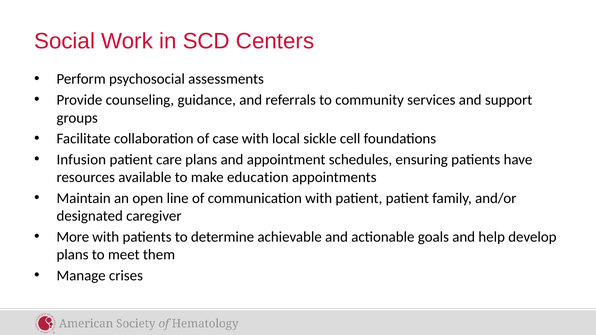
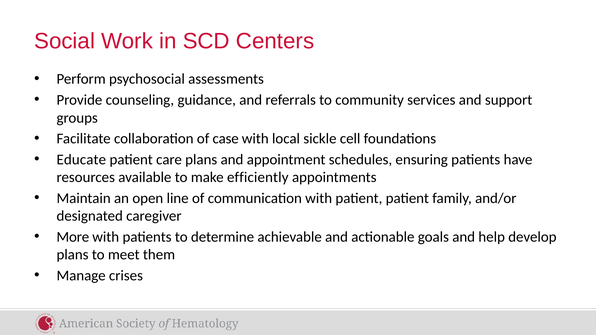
Infusion: Infusion -> Educate (81, 160)
education: education -> efficiently (258, 177)
